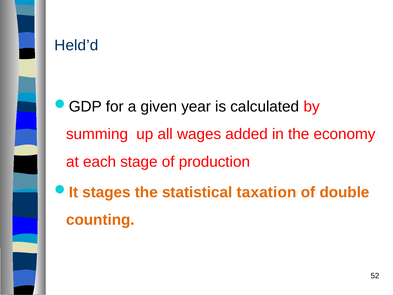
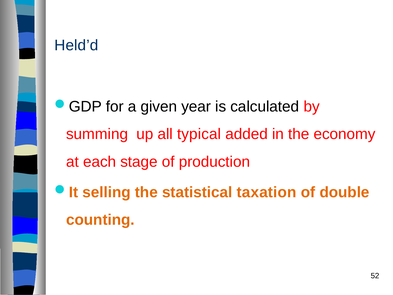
wages: wages -> typical (199, 134)
stages: stages -> selling (107, 192)
